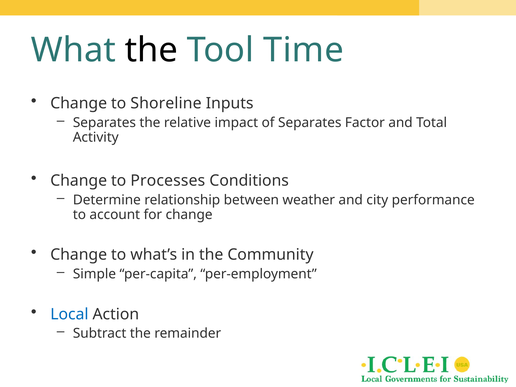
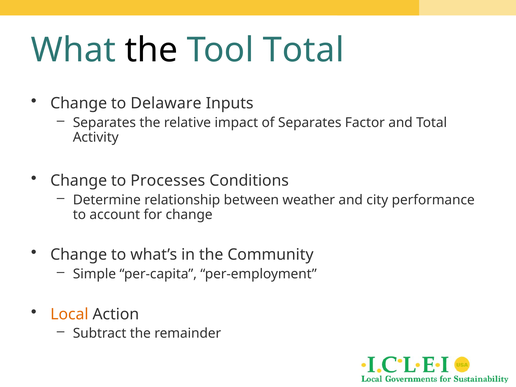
Tool Time: Time -> Total (304, 50)
Shoreline: Shoreline -> Delaware (166, 103)
Local colour: blue -> orange (69, 314)
